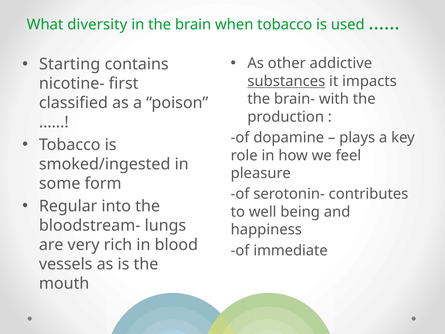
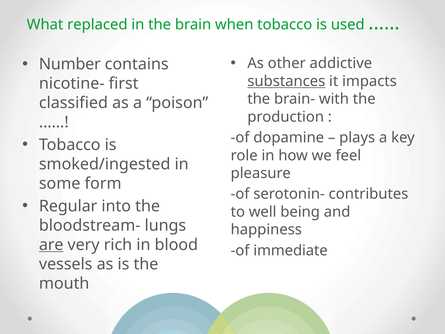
diversity: diversity -> replaced (97, 25)
Starting: Starting -> Number (70, 64)
are underline: none -> present (51, 245)
